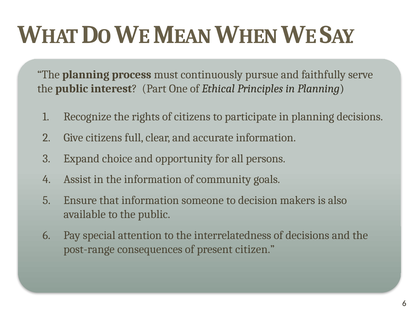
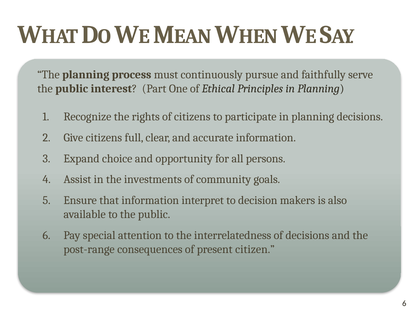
the information: information -> investments (153, 180)
someone: someone -> interpret (203, 201)
